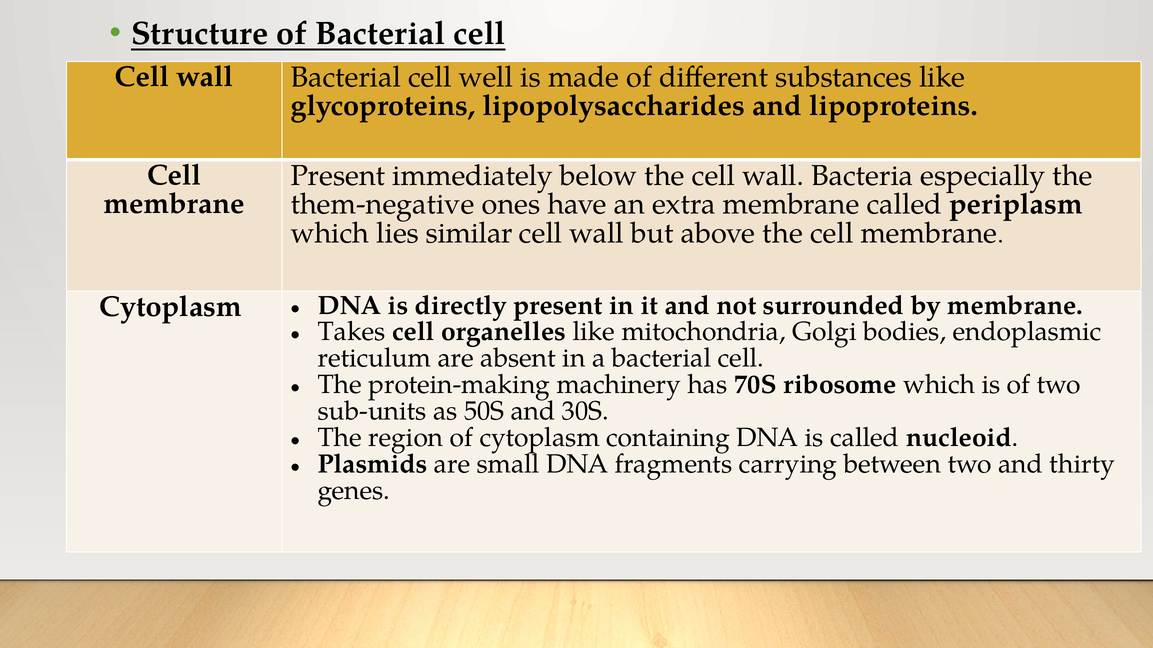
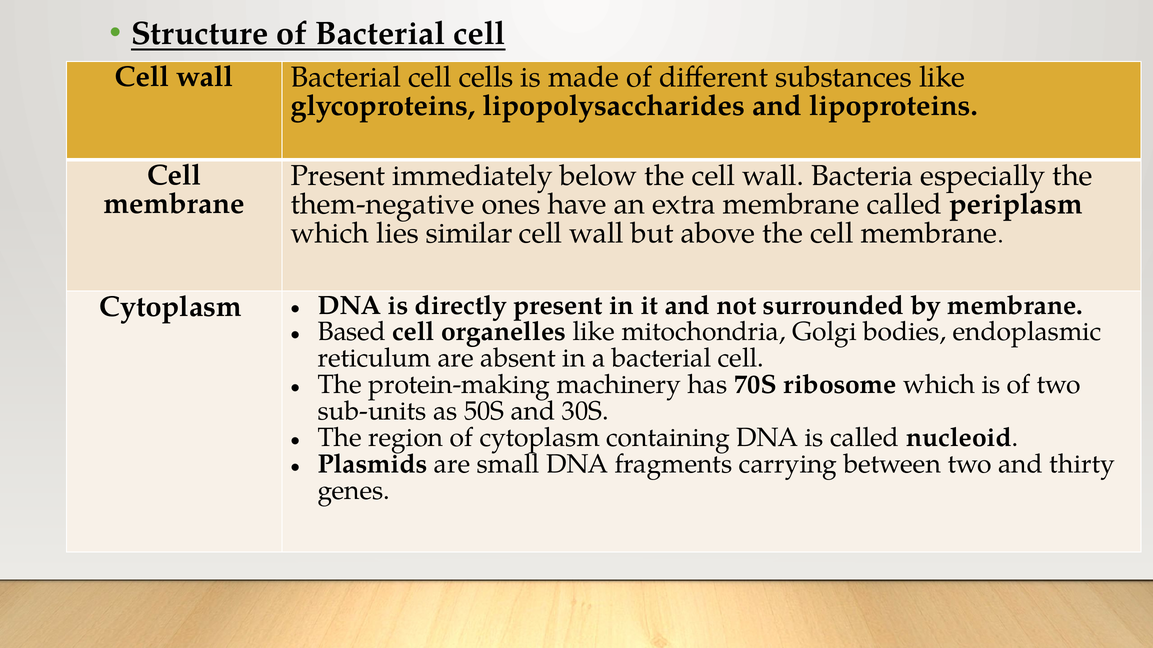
well: well -> cells (486, 77)
Takes: Takes -> Based (352, 332)
